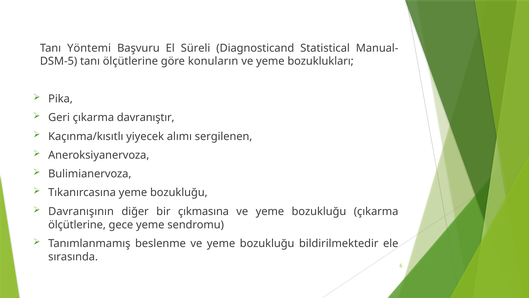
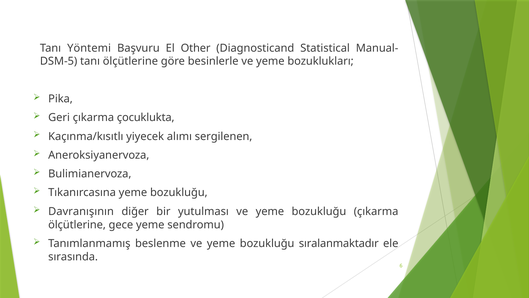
Süreli: Süreli -> Other (196, 48)
konuların: konuların -> besinlerle (213, 61)
davranıştır: davranıştır -> çocuklukta (146, 117)
çıkmasına: çıkmasına -> yutulması (203, 211)
bildirilmektedir: bildirilmektedir -> sıralanmaktadır (339, 243)
